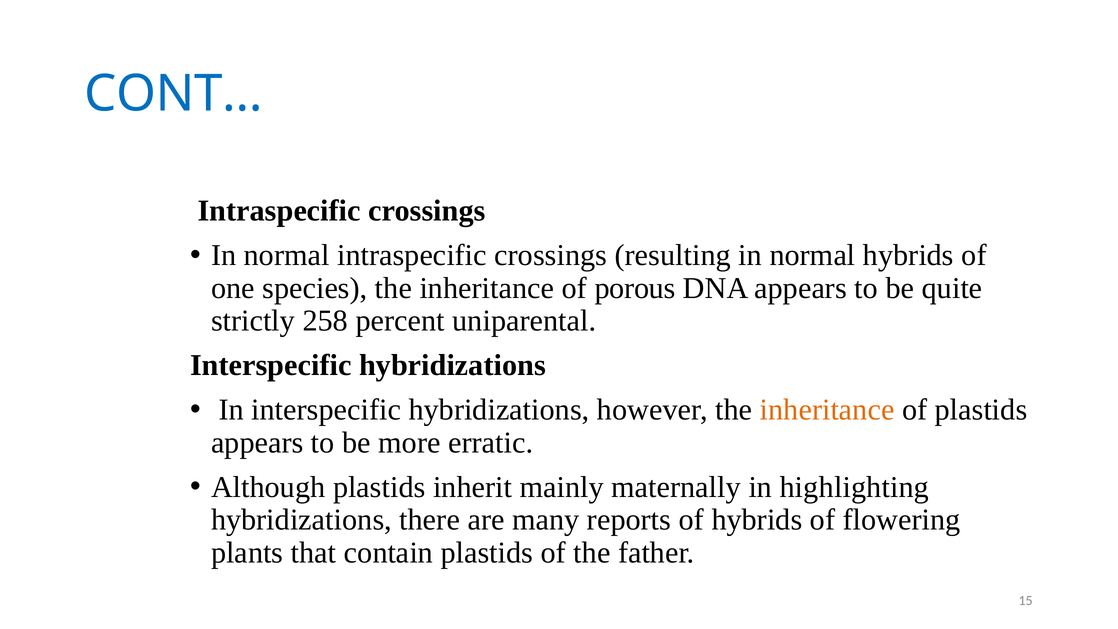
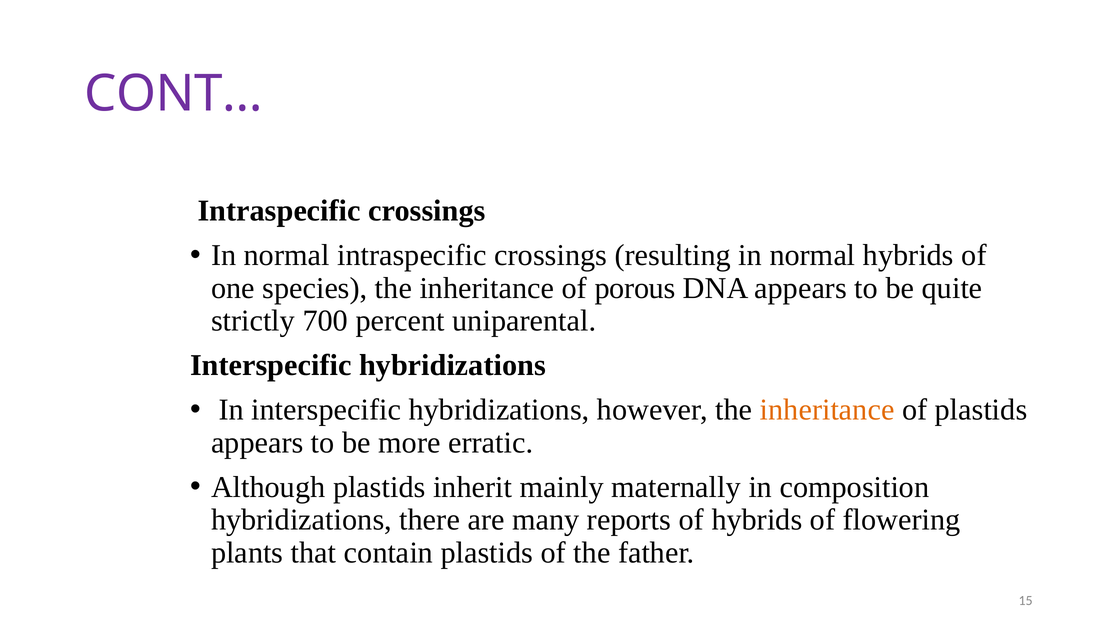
CONT… colour: blue -> purple (174, 94)
258: 258 -> 700 (325, 321)
highlighting: highlighting -> composition (854, 487)
